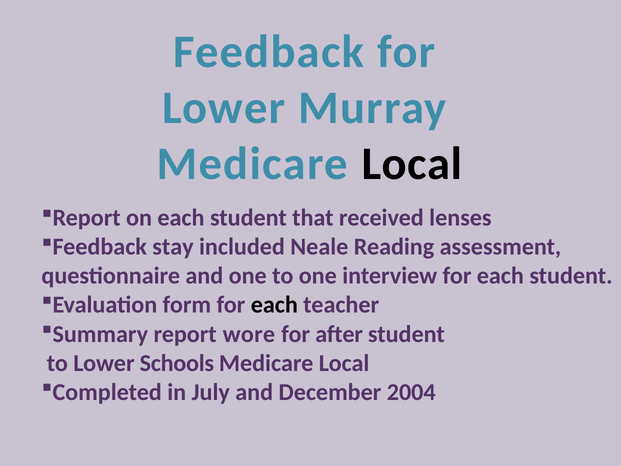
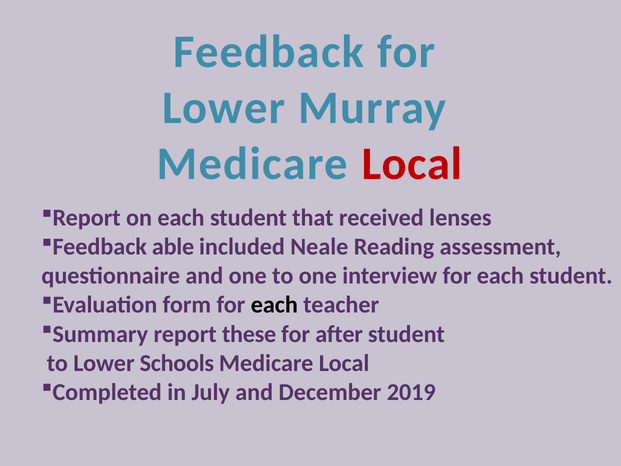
Local colour: black -> red (412, 164)
stay: stay -> able (173, 247)
wore: wore -> these (249, 334)
2004: 2004 -> 2019 (411, 392)
